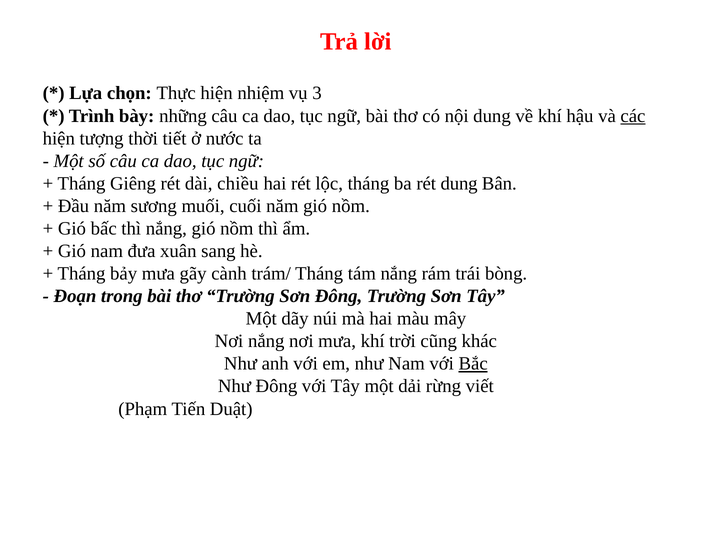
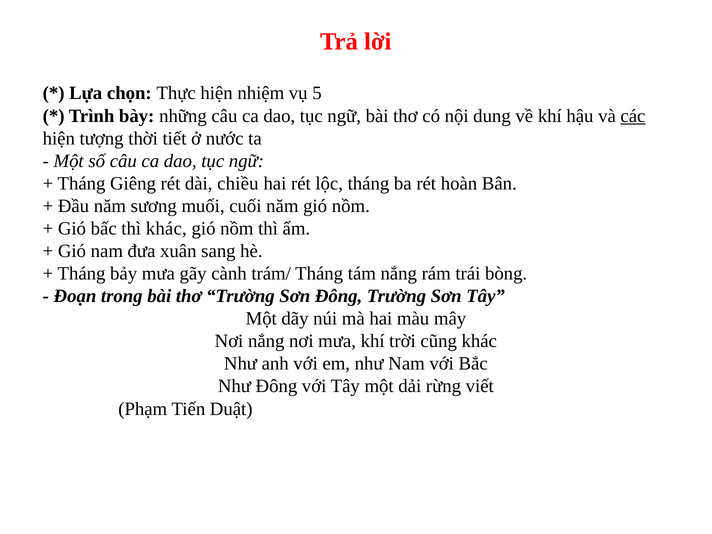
3: 3 -> 5 (317, 93)
rét dung: dung -> hoàn (459, 183)
thì nắng: nắng -> khác (166, 229)
Bắc underline: present -> none (473, 364)
